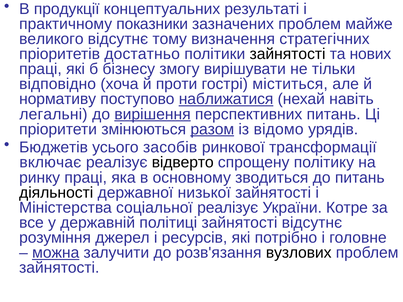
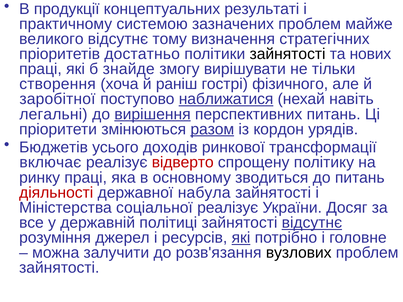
показники: показники -> системою (152, 24)
бізнесу: бізнесу -> знайде (129, 69)
відповідно: відповідно -> створення (58, 84)
проти: проти -> раніш (177, 84)
міститься: міститься -> фізичного (290, 84)
нормативу: нормативу -> заробітної (57, 99)
відомо: відомо -> кордон (279, 129)
засобів: засобів -> доходів (170, 148)
відверто colour: black -> red (183, 163)
діяльності colour: black -> red (56, 193)
низької: низької -> набула (204, 193)
Котре: Котре -> Досяг (347, 208)
відсутнє underline: none -> present (312, 223)
які underline: none -> present (241, 238)
можна underline: present -> none (56, 253)
